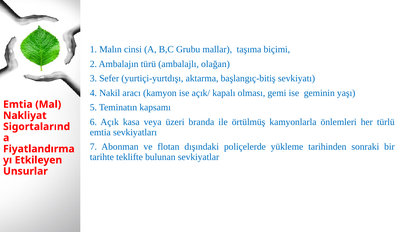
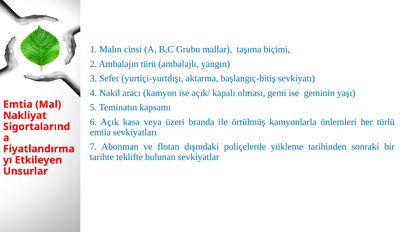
olağan: olağan -> yangın (216, 64)
